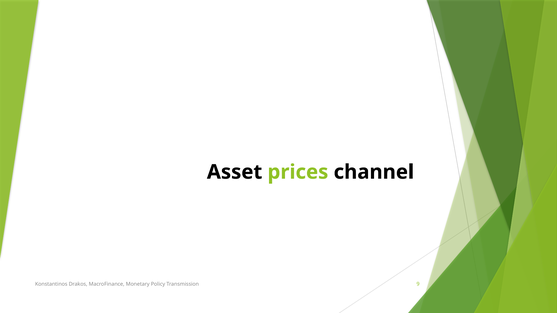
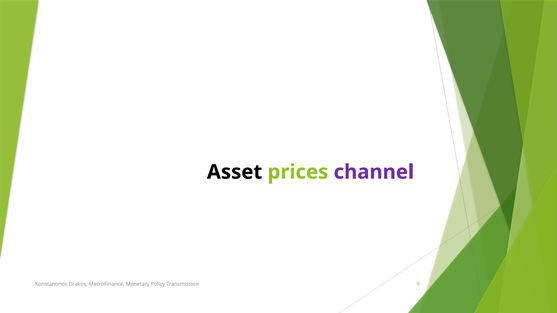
channel colour: black -> purple (374, 172)
